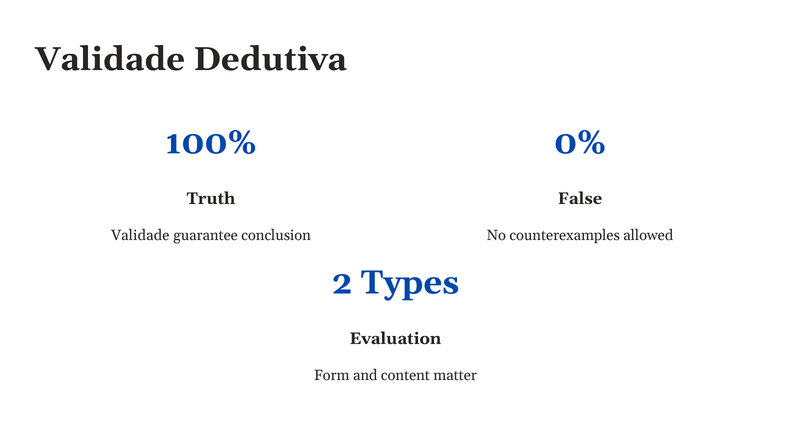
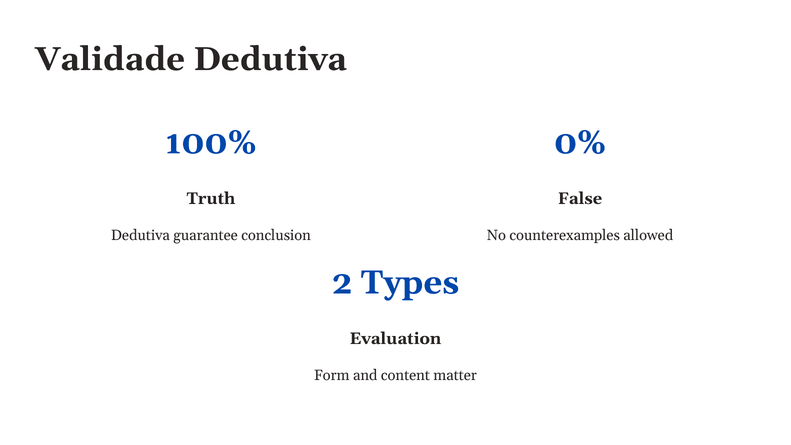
Validade: Validade -> Dedutiva (140, 235)
